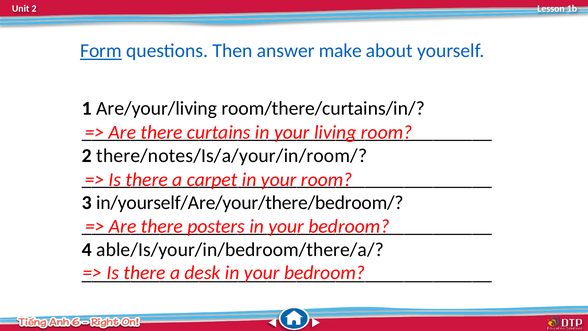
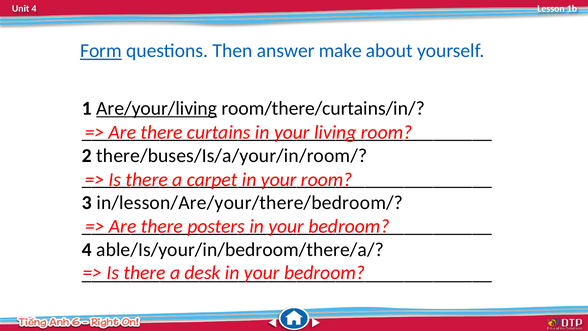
2: 2 -> 4 (34, 9)
Are/your/living underline: none -> present (157, 108)
there/notes/Is/a/your/in/room/: there/notes/Is/a/your/in/room/ -> there/buses/Is/a/your/in/room/ (232, 155)
in/yourself/Are/your/there/bedroom/: in/yourself/Are/your/there/bedroom/ -> in/lesson/Are/your/there/bedroom/ (250, 202)
